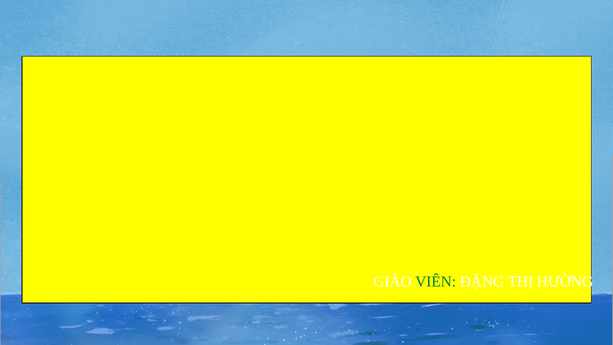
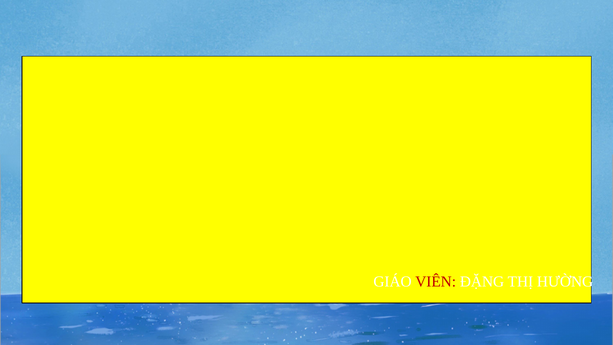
VIÊN colour: green -> red (436, 281)
